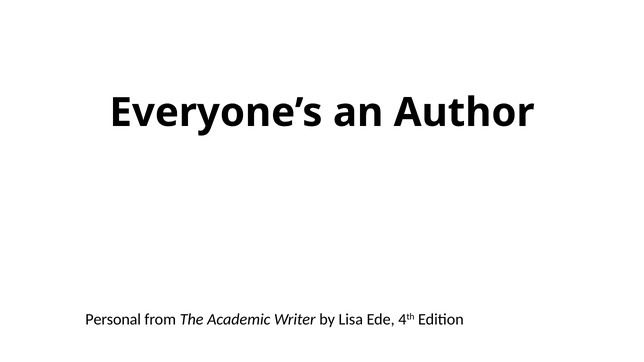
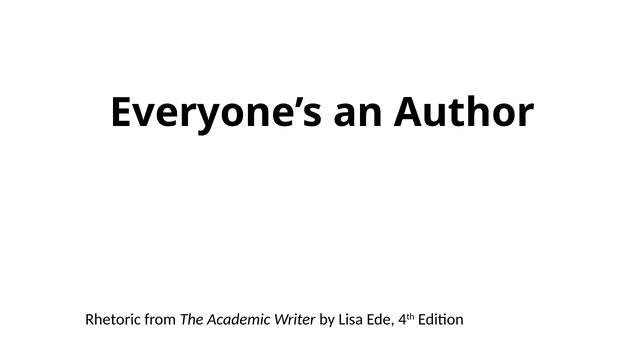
Personal: Personal -> Rhetoric (113, 319)
